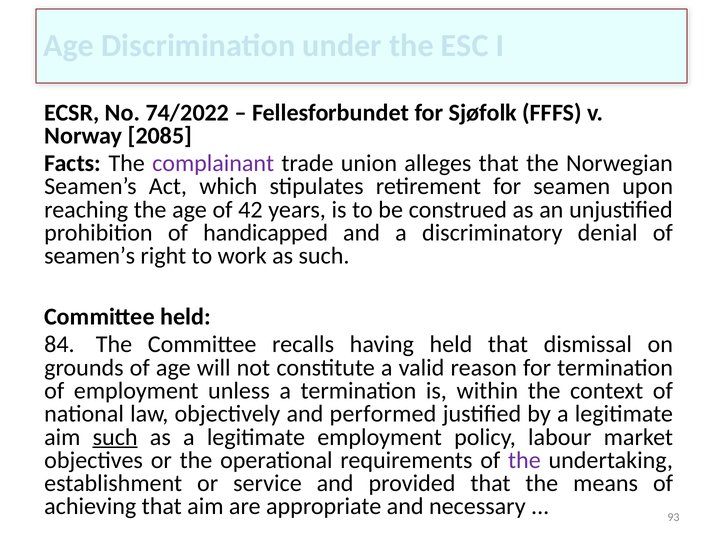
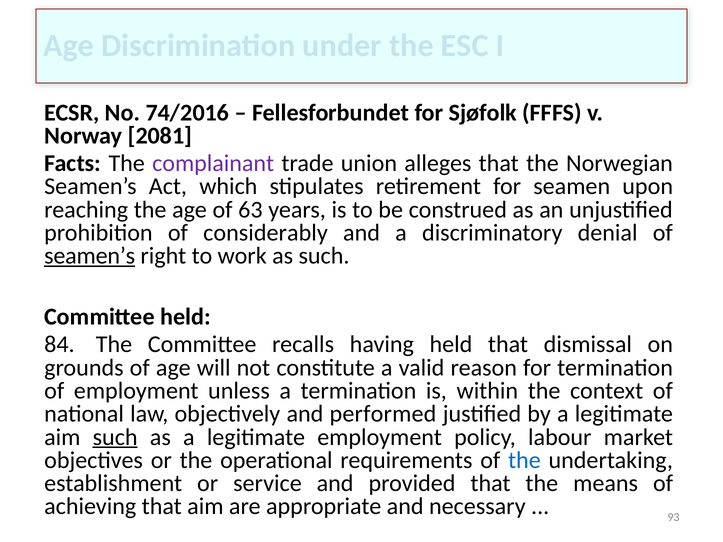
74/2022: 74/2022 -> 74/2016 (187, 113)
2085: 2085 -> 2081 (160, 136)
42: 42 -> 63 (250, 210)
handicapped: handicapped -> considerably (266, 233)
seamen’s underline: none -> present (90, 256)
the colour: purple -> blue (524, 460)
